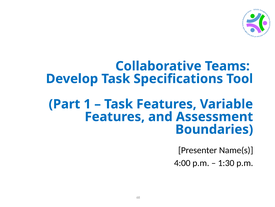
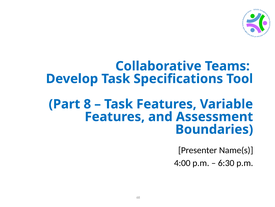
1: 1 -> 8 (87, 104)
1:30: 1:30 -> 6:30 (226, 163)
